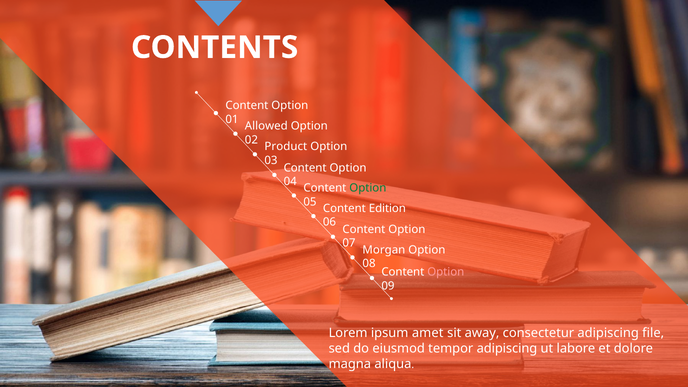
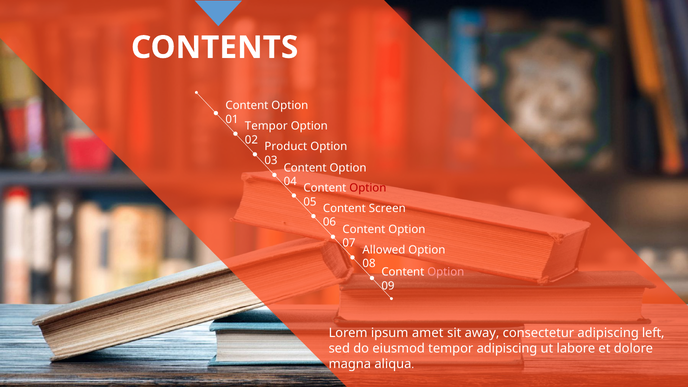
Allowed: Allowed -> Tempor (266, 126)
Option colour: green -> red (368, 188)
Edition: Edition -> Screen (387, 208)
Morgan: Morgan -> Allowed (384, 250)
file: file -> left (653, 333)
